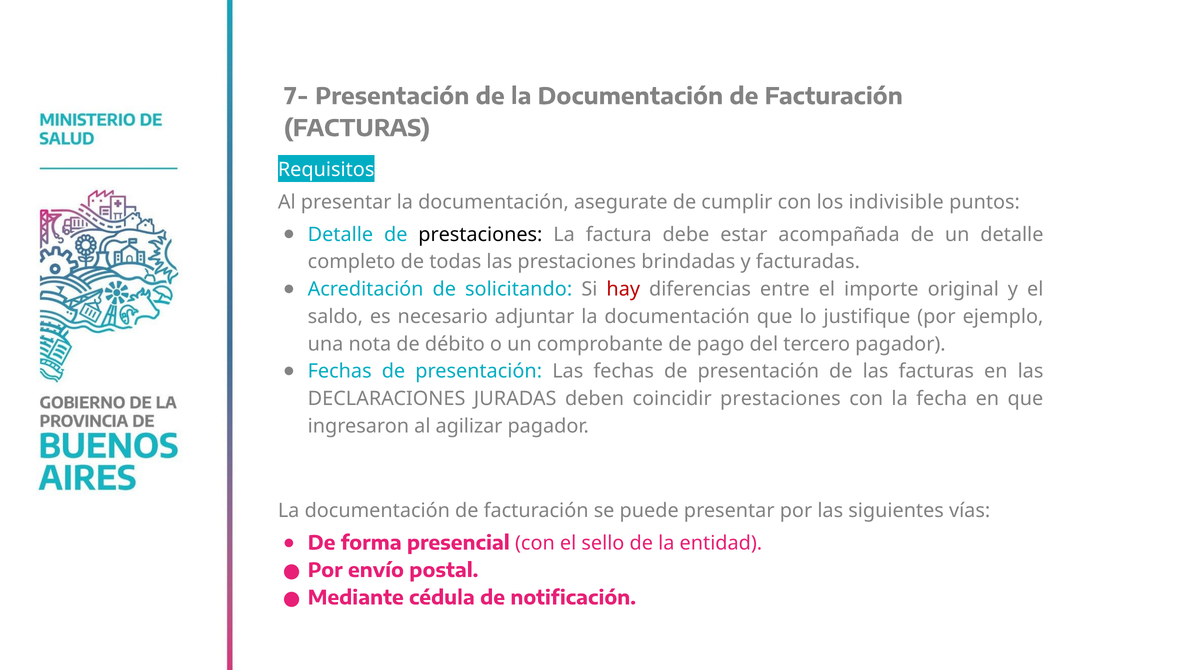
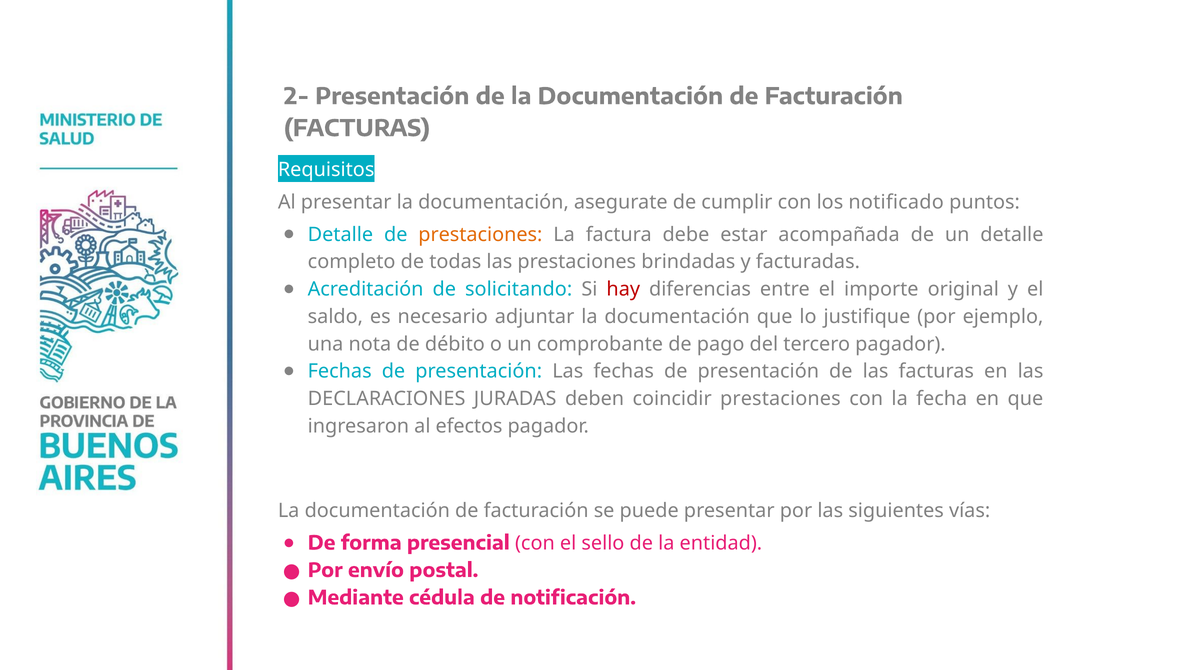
7-: 7- -> 2- (296, 97)
indivisible: indivisible -> notificado (896, 202)
prestaciones colour: black -> orange (480, 235)
agilizar: agilizar -> efectos (469, 427)
